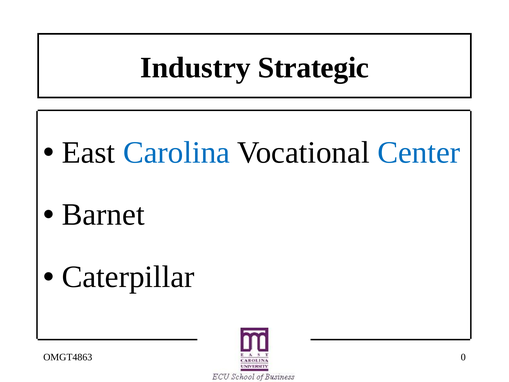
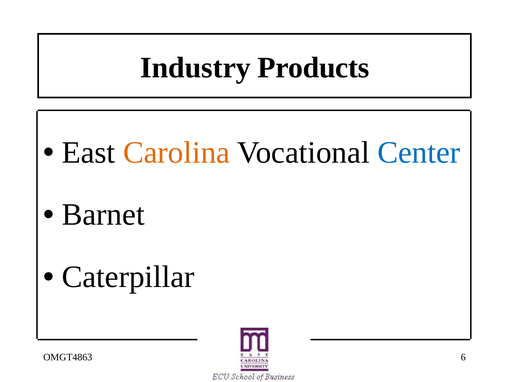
Strategic: Strategic -> Products (313, 68)
Carolina colour: blue -> orange (177, 152)
0: 0 -> 6 (463, 357)
